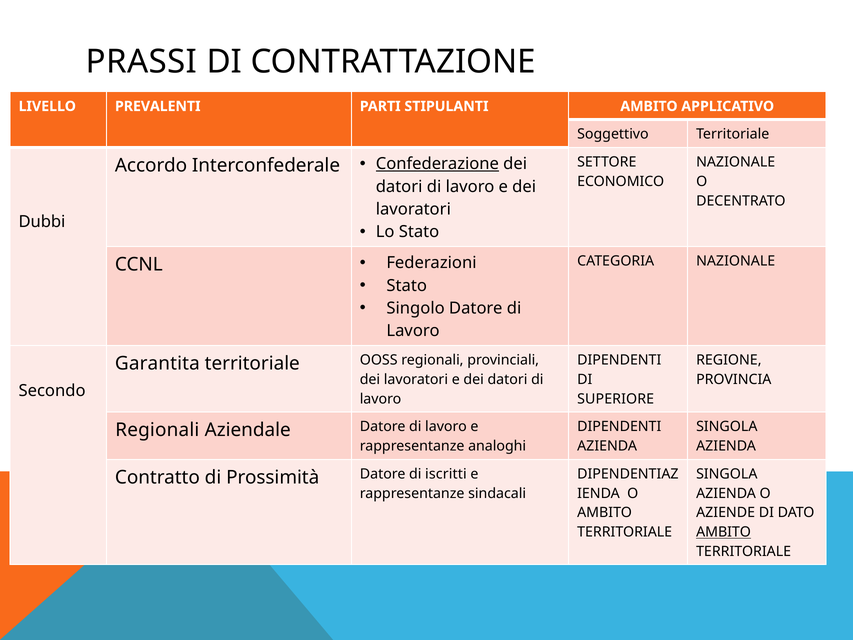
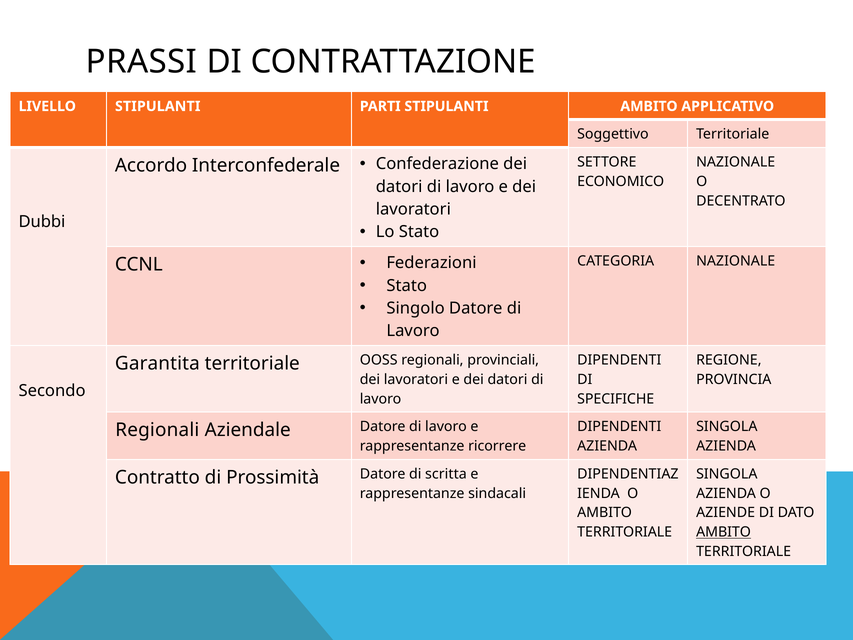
LIVELLO PREVALENTI: PREVALENTI -> STIPULANTI (158, 106)
Confederazione underline: present -> none (437, 164)
SUPERIORE: SUPERIORE -> SPECIFICHE (616, 399)
analoghi: analoghi -> ricorrere (497, 446)
iscritti: iscritti -> scritta (446, 474)
